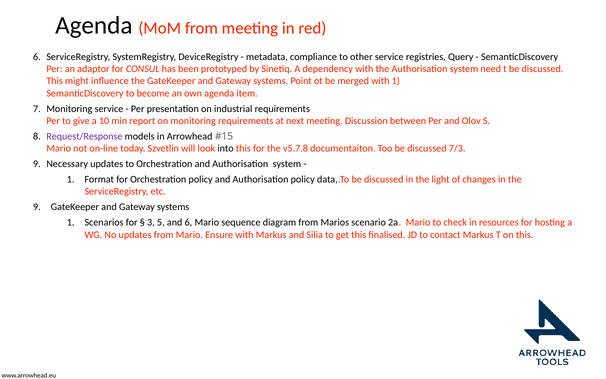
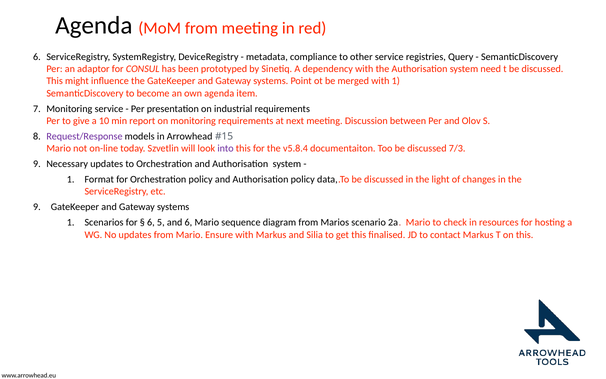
into colour: black -> purple (225, 148)
v5.7.8: v5.7.8 -> v5.8.4 (295, 148)
3: 3 -> 6 (151, 222)
